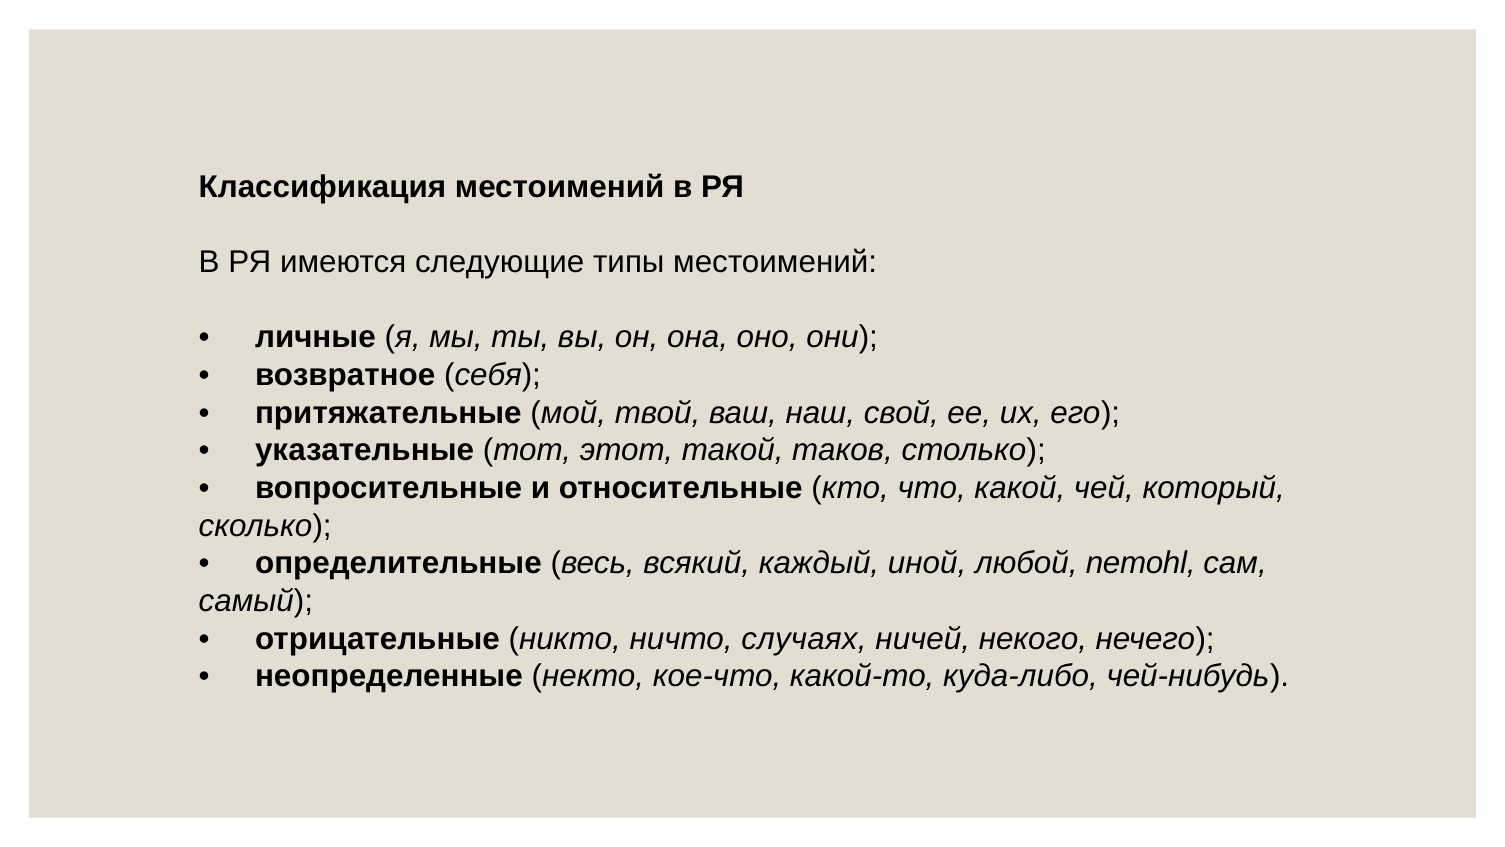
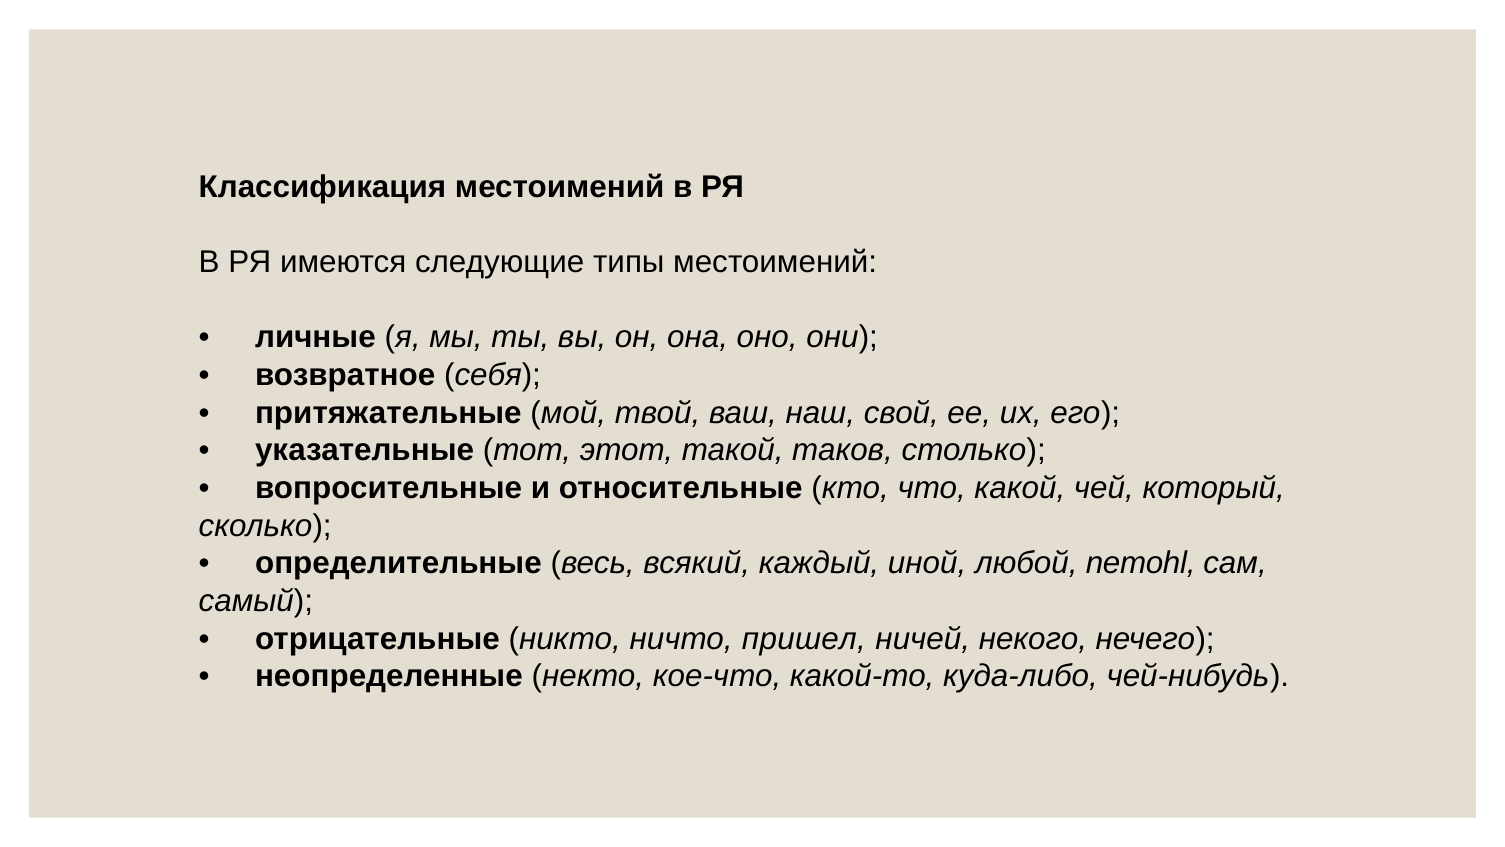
случаях: случаях -> пришел (804, 638)
